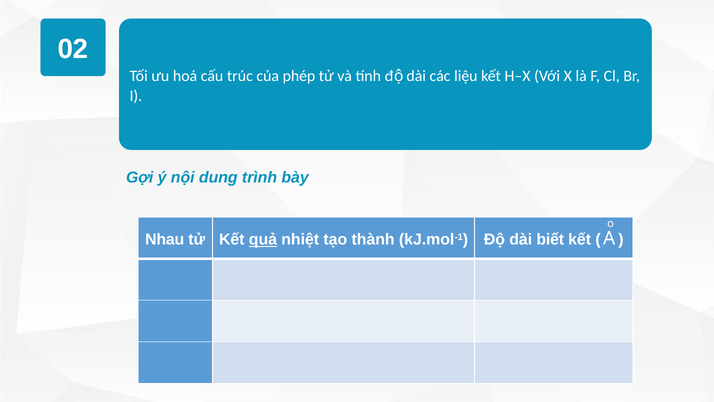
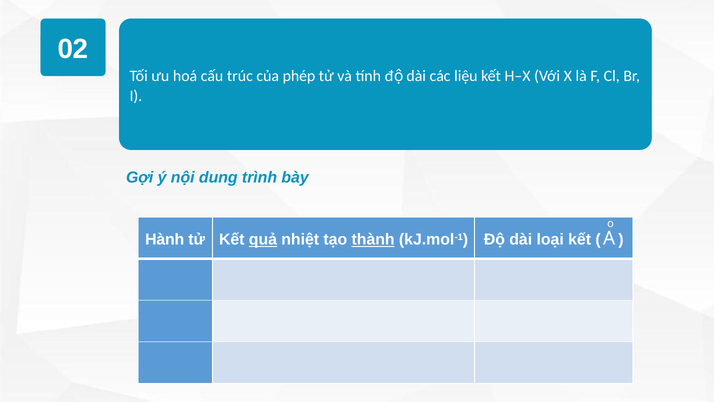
Nhau: Nhau -> Hành (165, 239)
thành underline: none -> present (373, 239)
biết: biết -> loại (550, 239)
